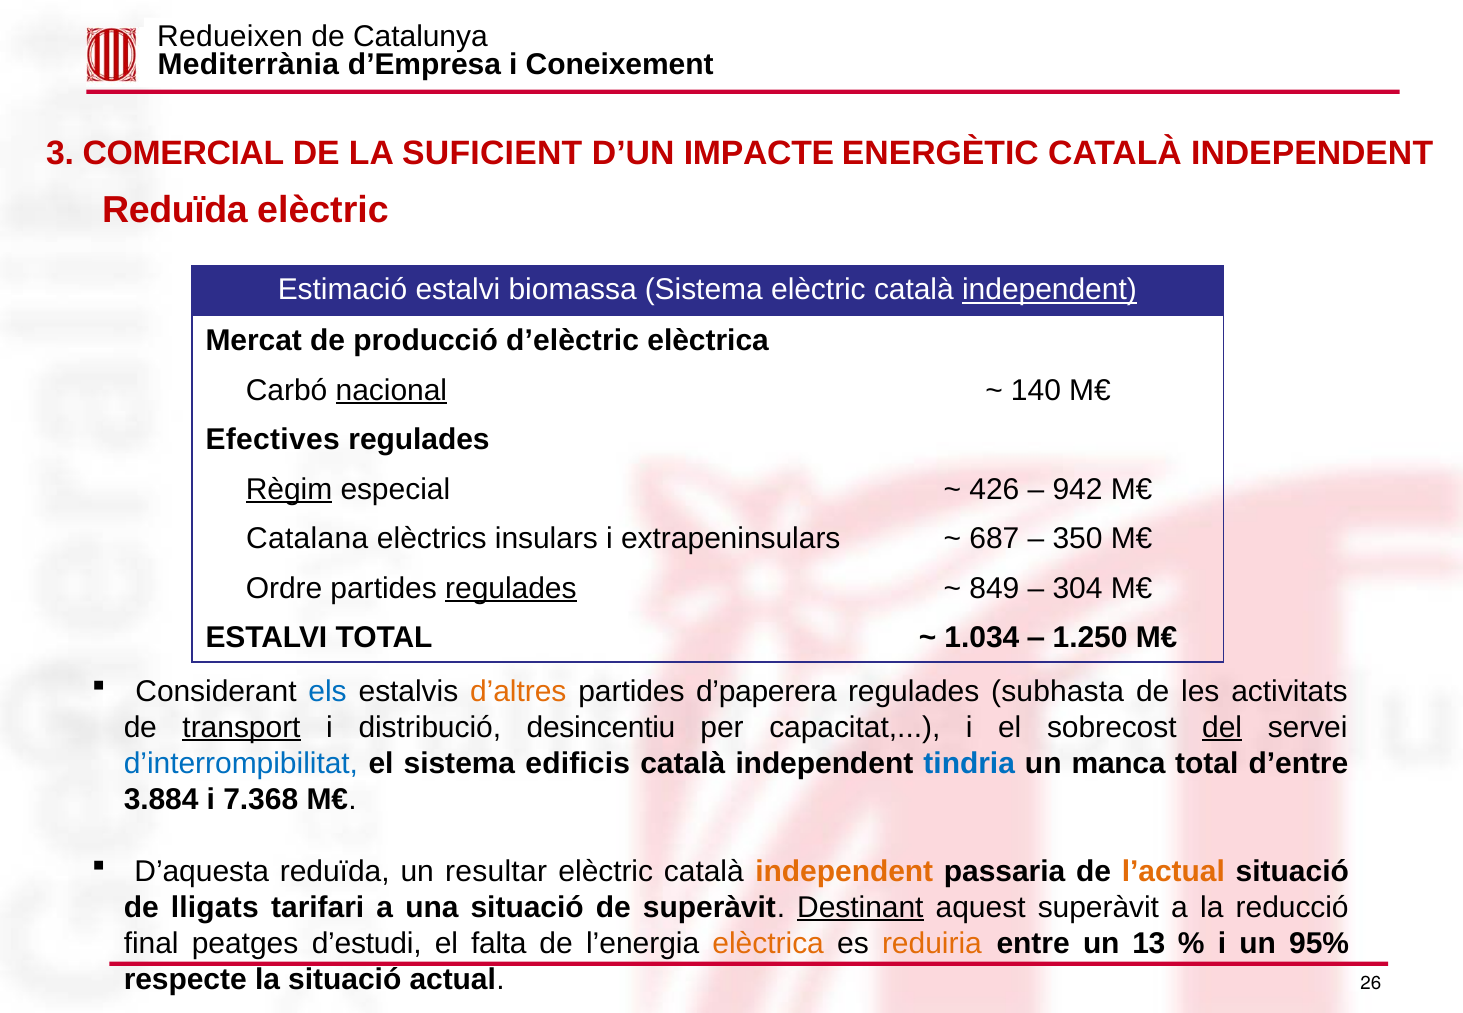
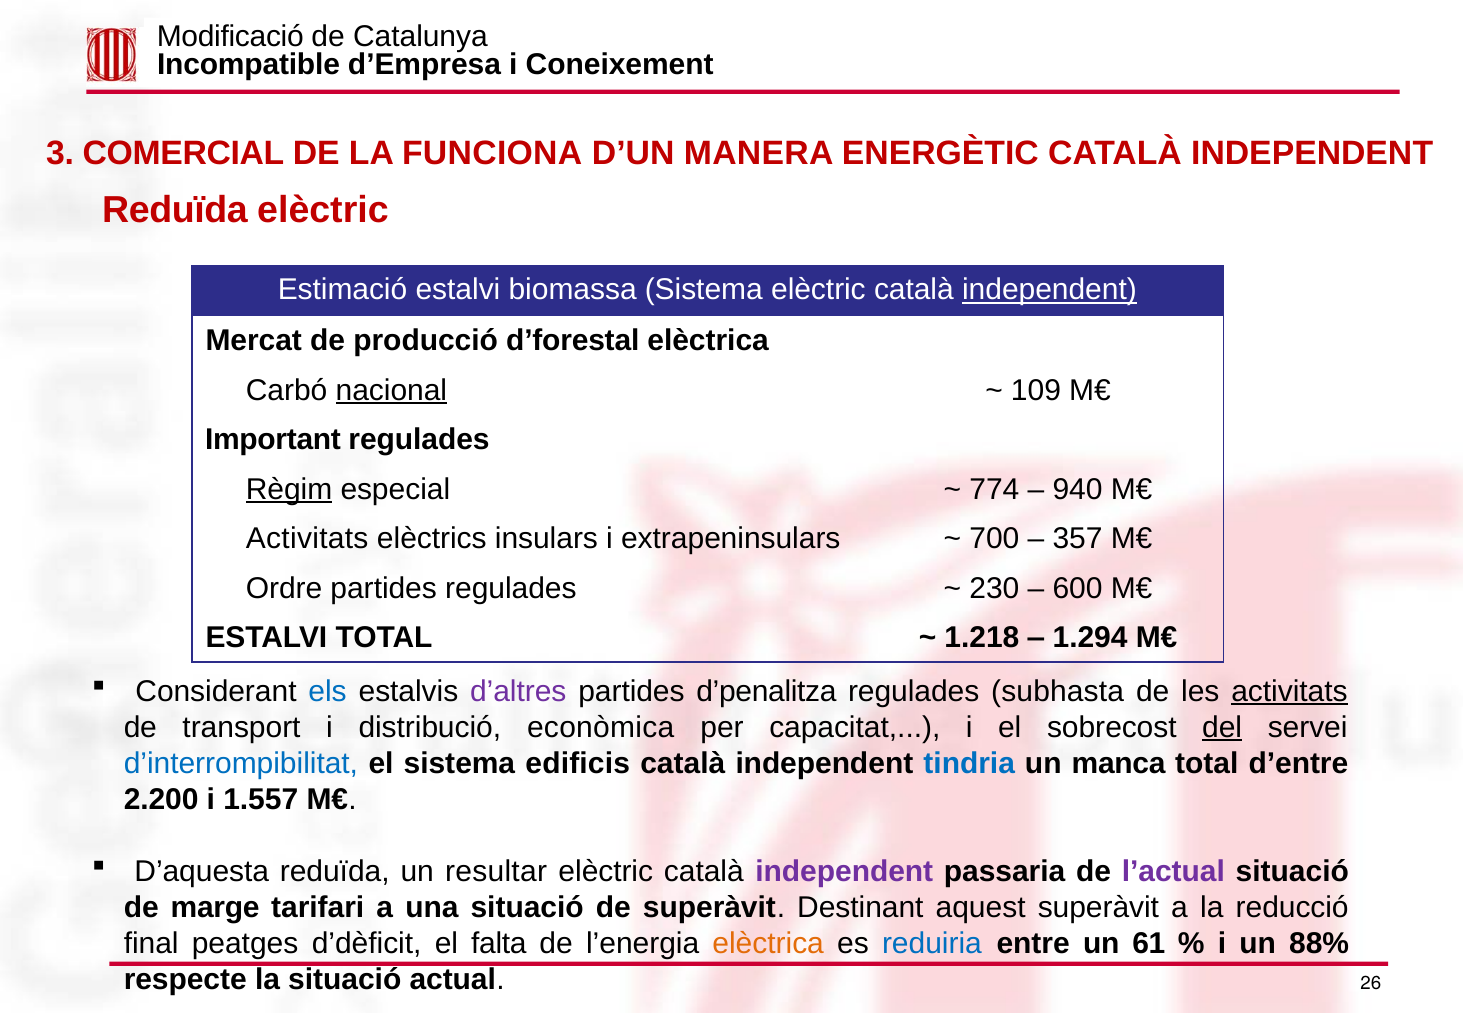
Redueixen: Redueixen -> Modificació (230, 37)
Mediterrània: Mediterrània -> Incompatible (248, 65)
SUFICIENT: SUFICIENT -> FUNCIONA (492, 153)
IMPACTE: IMPACTE -> MANERA (759, 153)
d’elèctric: d’elèctric -> d’forestal (573, 341)
140: 140 -> 109 (1036, 390)
Efectives: Efectives -> Important (273, 440)
426: 426 -> 774 (994, 489)
942: 942 -> 940 (1078, 489)
Catalana: Catalana -> Activitats (307, 539)
687: 687 -> 700 (994, 539)
350: 350 -> 357 (1078, 539)
regulades underline: present -> none (511, 588)
849: 849 -> 230 (994, 588)
304: 304 -> 600 (1078, 588)
1.034: 1.034 -> 1.218 (982, 638)
1.250: 1.250 -> 1.294 (1090, 638)
d’altres colour: orange -> purple (518, 691)
d’paperera: d’paperera -> d’penalitza (766, 691)
activitats underline: none -> present (1290, 691)
transport underline: present -> none (242, 727)
desincentiu: desincentiu -> econòmica (601, 727)
3.884: 3.884 -> 2.200 (161, 799)
7.368: 7.368 -> 1.557 (261, 799)
independent colour: orange -> purple (844, 871)
l’actual colour: orange -> purple (1173, 871)
lligats: lligats -> marge (215, 907)
Destinant underline: present -> none (860, 907)
d’estudi: d’estudi -> d’dèficit (367, 943)
reduiria colour: orange -> blue (932, 943)
13: 13 -> 61 (1149, 943)
95%: 95% -> 88% (1319, 943)
